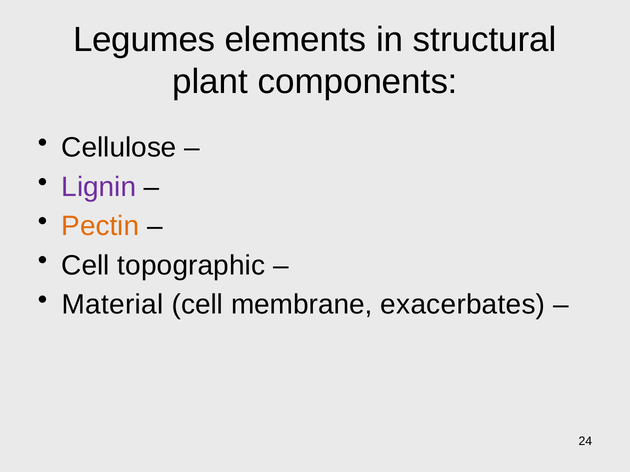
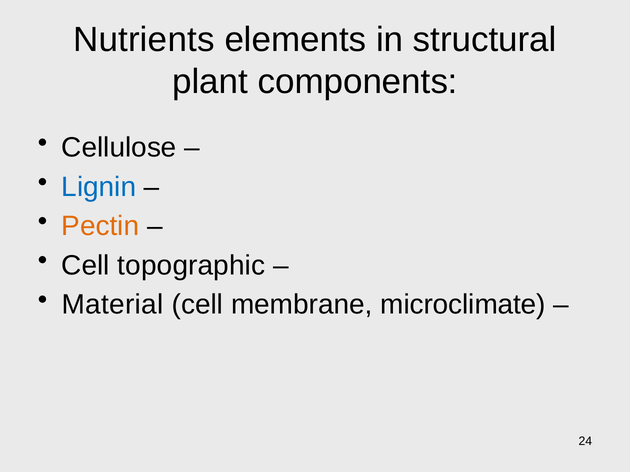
Legumes: Legumes -> Nutrients (144, 40)
Lignin colour: purple -> blue (99, 187)
exacerbates: exacerbates -> microclimate (463, 305)
